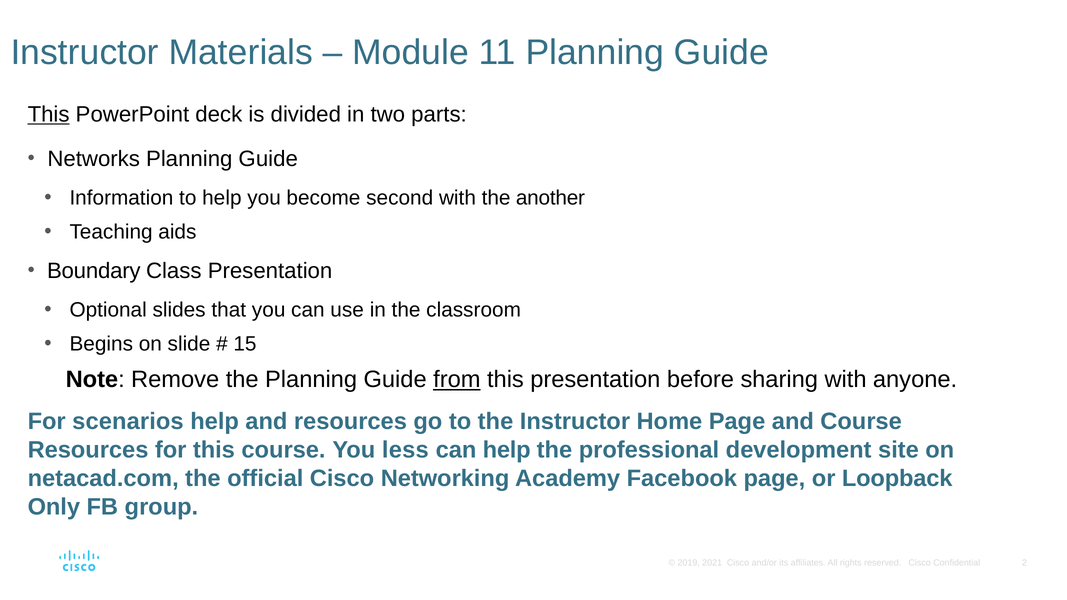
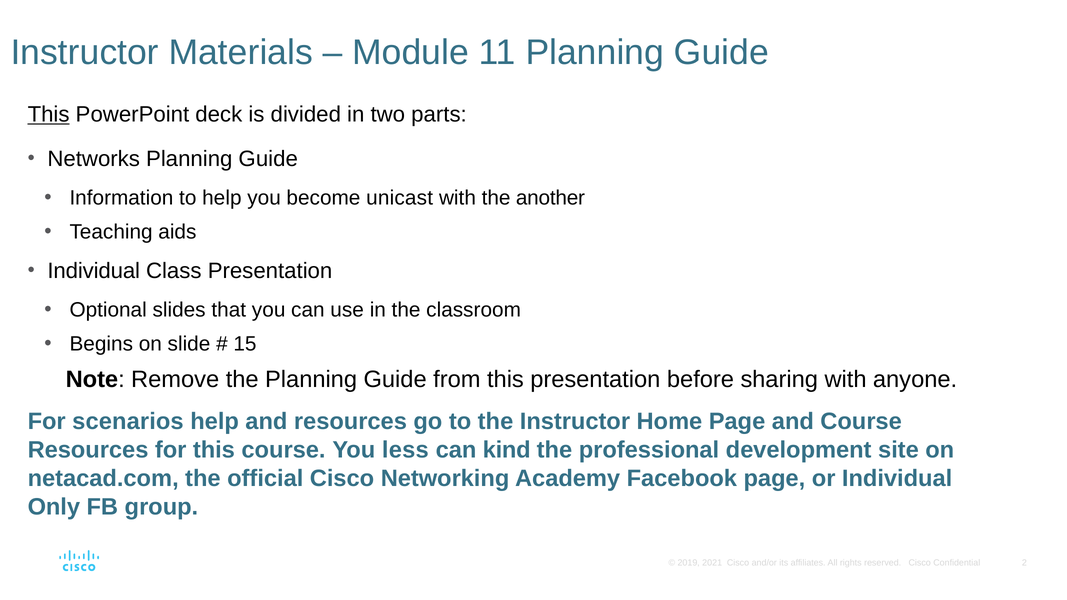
second: second -> unicast (400, 198)
Boundary: Boundary -> Individual (94, 271)
from underline: present -> none (457, 380)
can help: help -> kind (507, 450)
or Loopback: Loopback -> Individual (897, 478)
